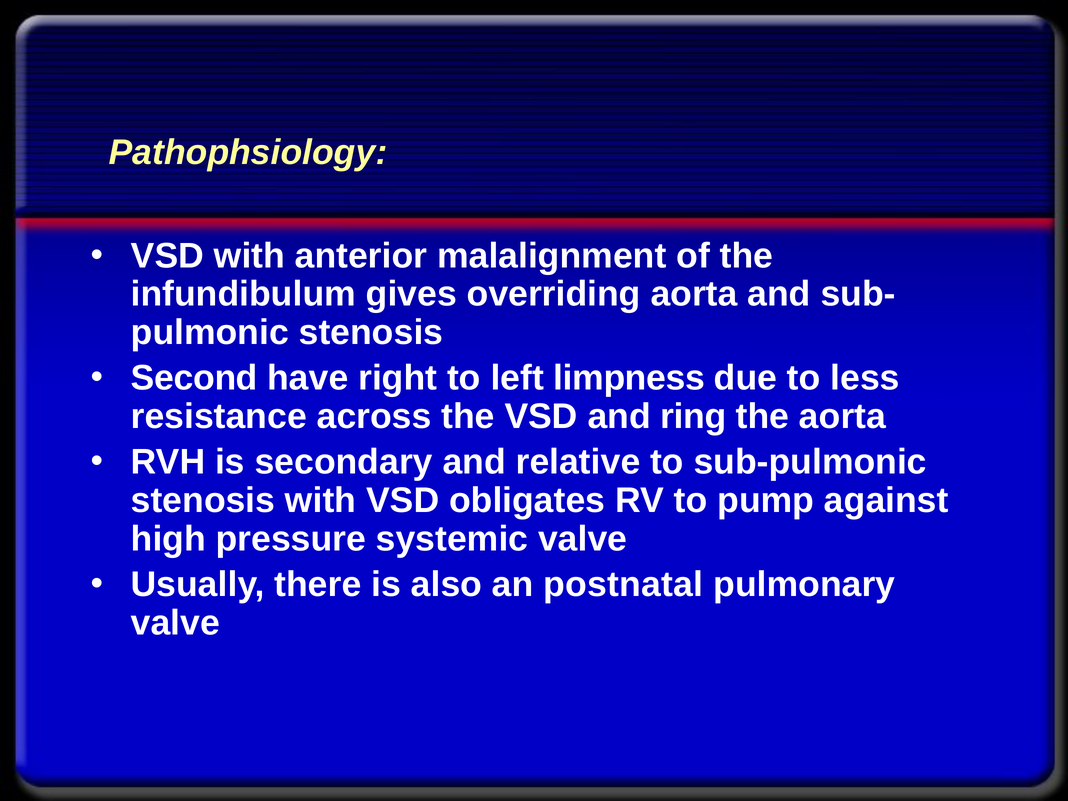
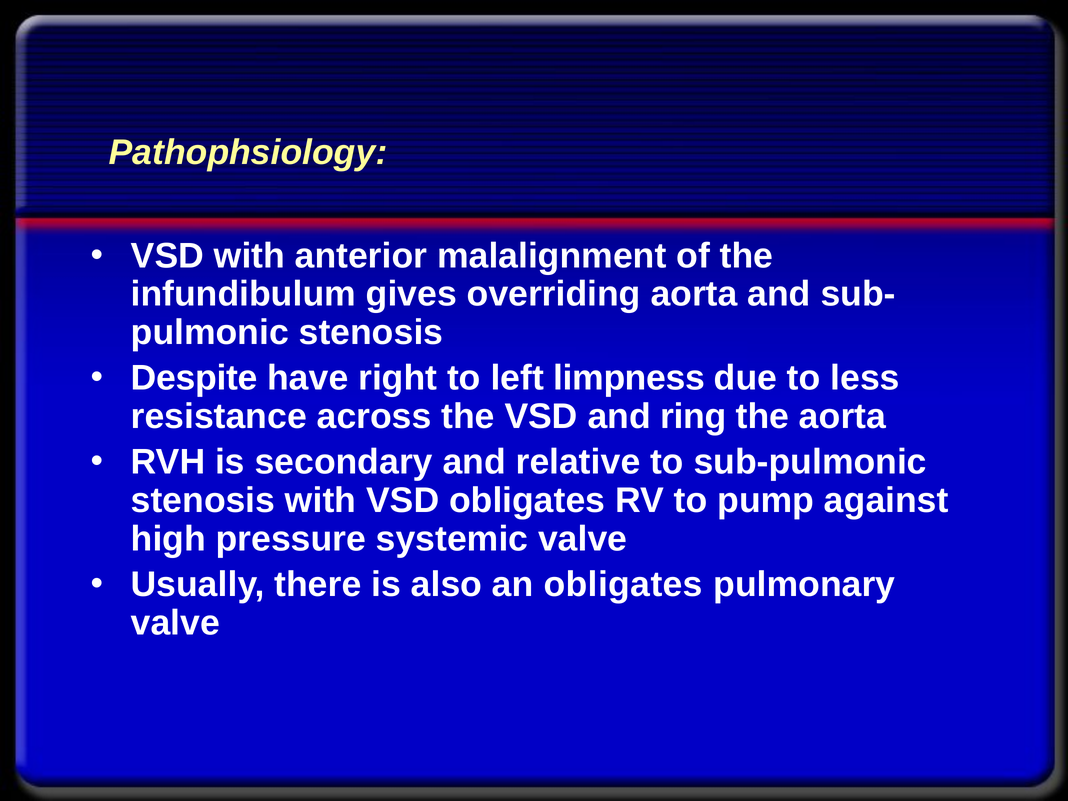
Second: Second -> Despite (194, 378)
an postnatal: postnatal -> obligates (623, 585)
